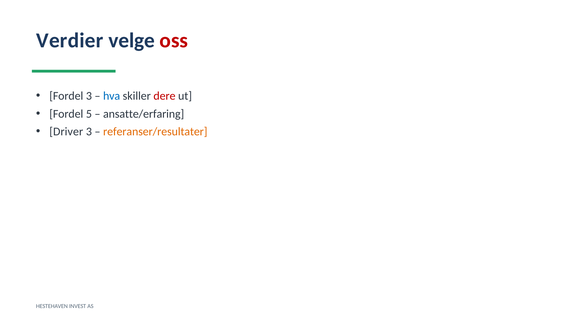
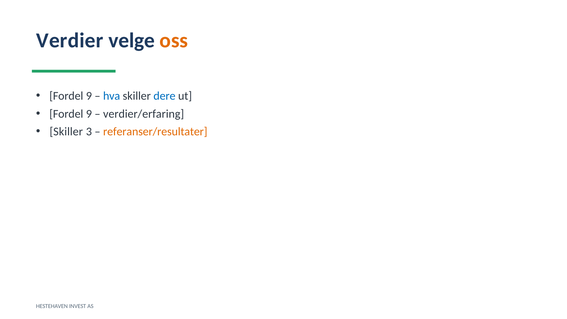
oss colour: red -> orange (174, 40)
3: 3 -> 9 (89, 96)
dere colour: red -> blue (164, 96)
5: 5 -> 9 (89, 114)
ansatte/erfaring: ansatte/erfaring -> verdier/erfaring (144, 114)
Driver: Driver -> Skiller (66, 131)
